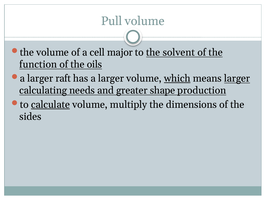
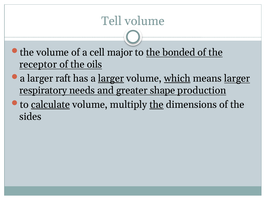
Pull: Pull -> Tell (112, 21)
solvent: solvent -> bonded (179, 52)
function: function -> receptor (38, 64)
larger underline: none -> present (111, 78)
calculating: calculating -> respiratory (43, 90)
the underline: none -> present (157, 104)
